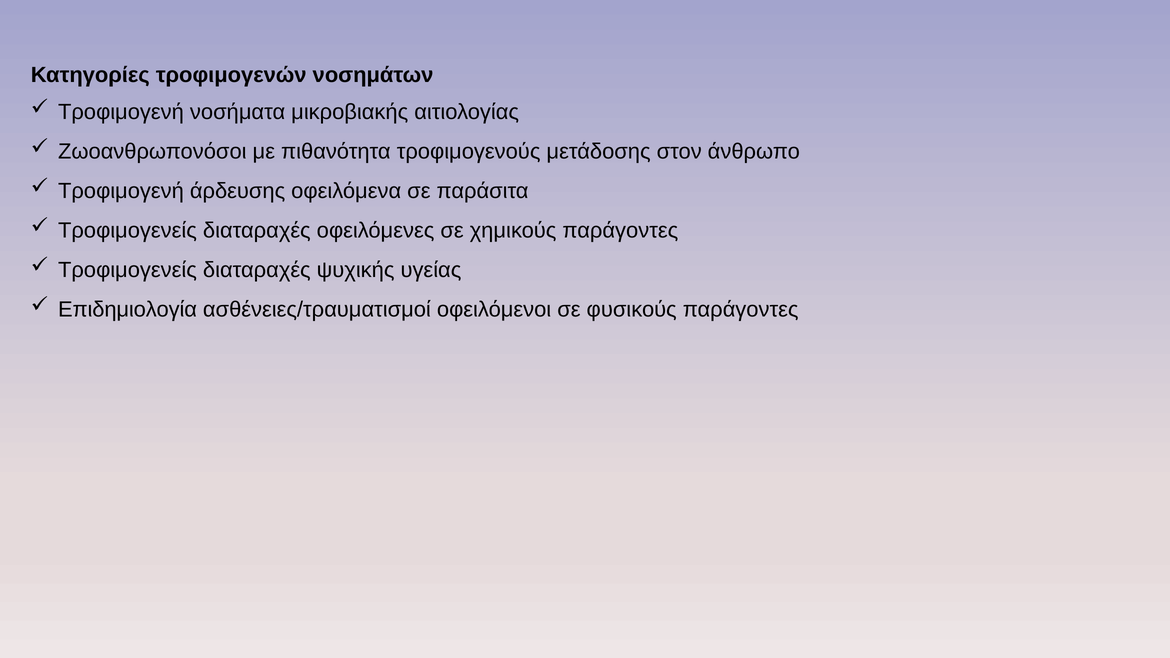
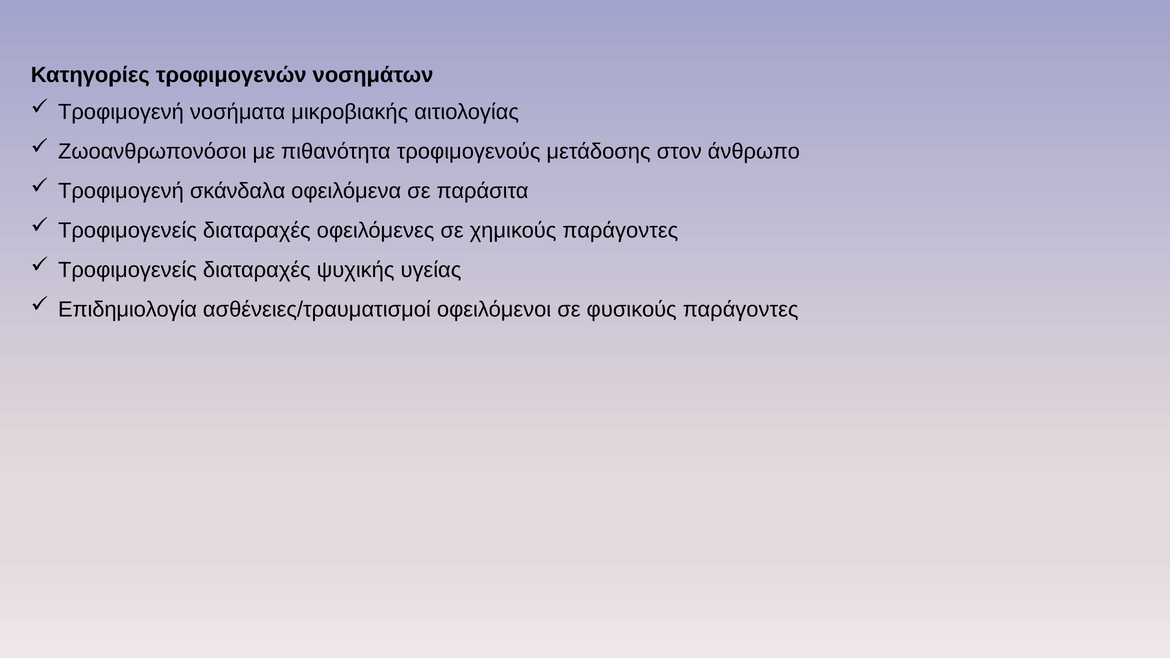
άρδευσης: άρδευσης -> σκάνδαλα (238, 191)
